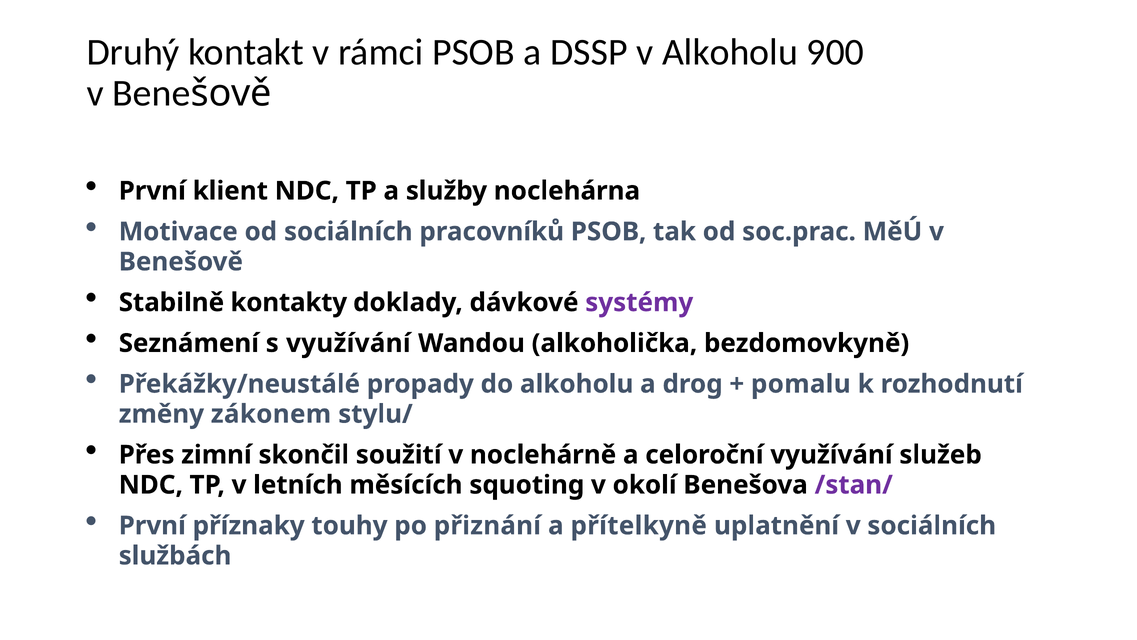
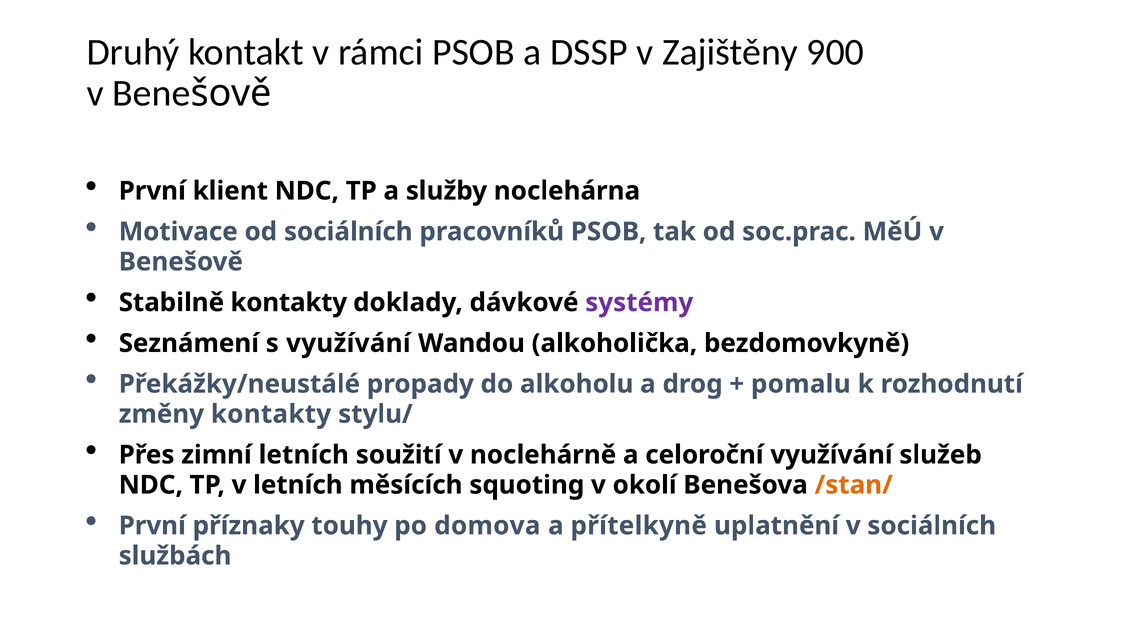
v Alkoholu: Alkoholu -> Zajištěny (730, 52)
změny zákonem: zákonem -> kontakty (271, 414)
zimní skončil: skončil -> letních (304, 455)
/stan/ colour: purple -> orange (854, 485)
přiznání: přiznání -> domova (487, 525)
